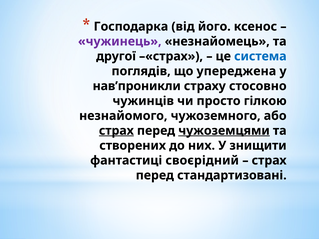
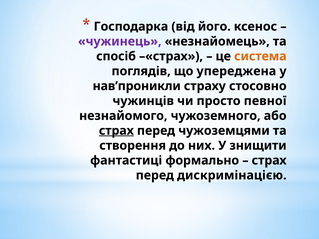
другої: другої -> спосіб (116, 56)
система colour: blue -> orange (260, 56)
гілкою: гілкою -> певної (265, 101)
чужоземцями underline: present -> none (224, 131)
створених: створених -> створення (133, 146)
своєрідний: своєрідний -> формально (202, 161)
стандартизовані: стандартизовані -> дискримінацією (232, 175)
